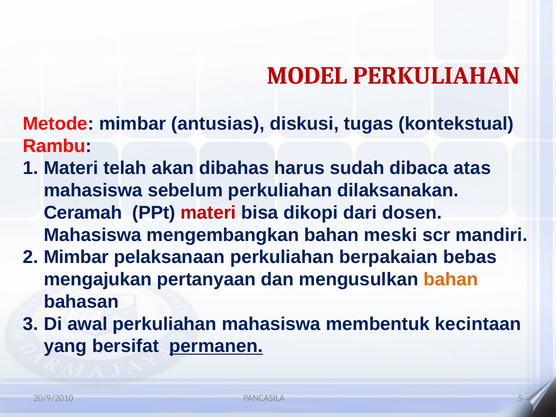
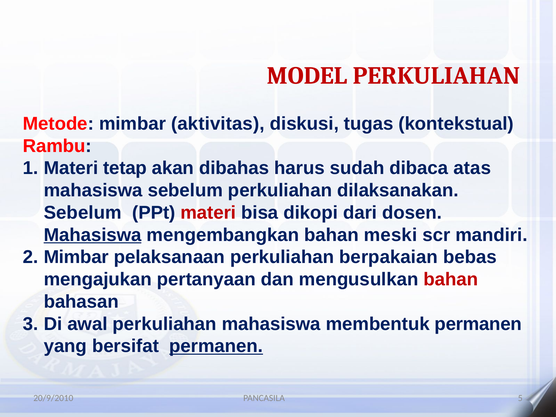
antusias: antusias -> aktivitas (218, 124)
telah: telah -> tetap (125, 168)
Ceramah: Ceramah -> Sebelum (83, 213)
Mahasiswa underline: none -> present (93, 235)
bahan colour: orange -> red (451, 279)
membentuk kecintaan: kecintaan -> permanen (478, 324)
